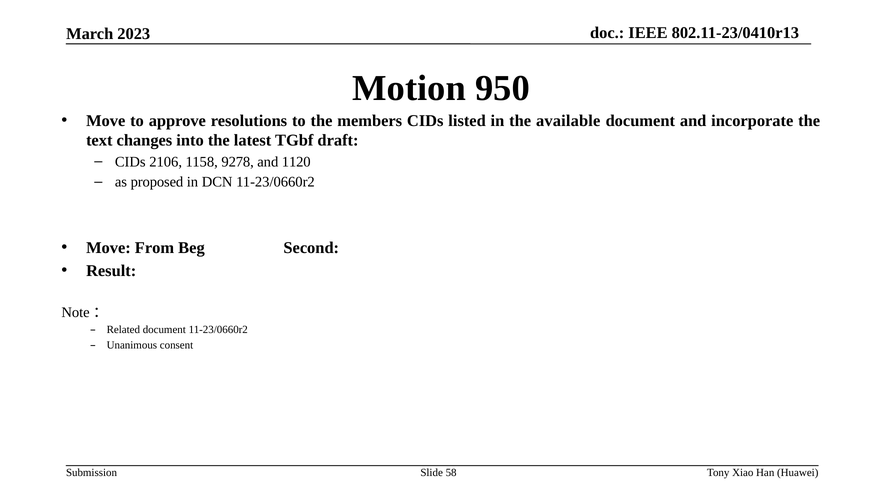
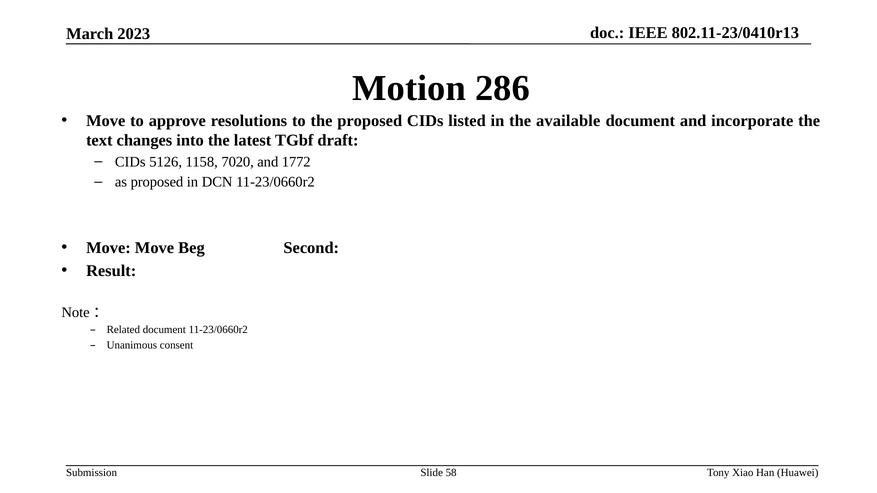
950: 950 -> 286 (502, 88)
the members: members -> proposed (370, 121)
2106: 2106 -> 5126 (166, 162)
9278: 9278 -> 7020 (238, 162)
1120: 1120 -> 1772 (296, 162)
Move From: From -> Move (154, 248)
